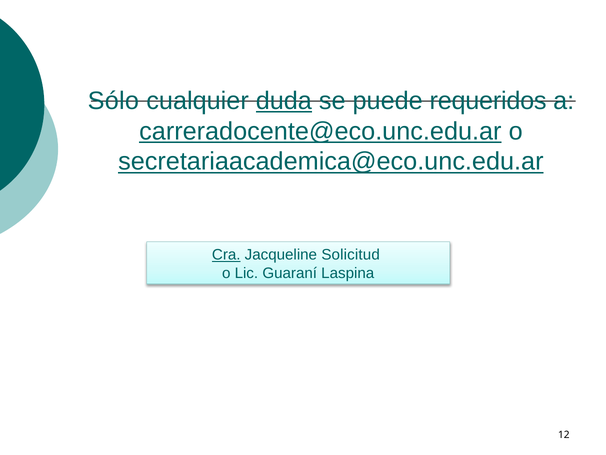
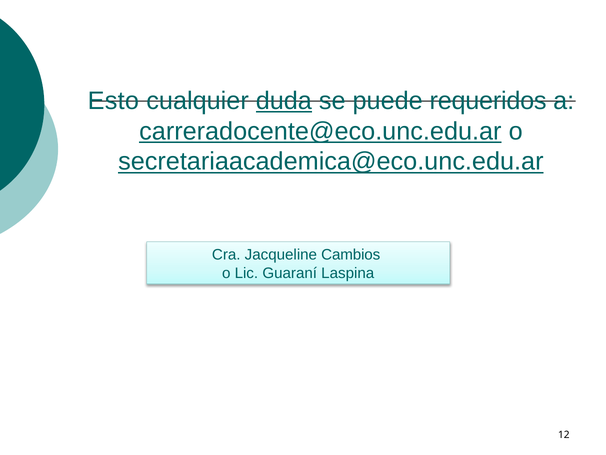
Sólo: Sólo -> Esto (113, 101)
Cra underline: present -> none (226, 255)
Solicitud: Solicitud -> Cambios (351, 255)
